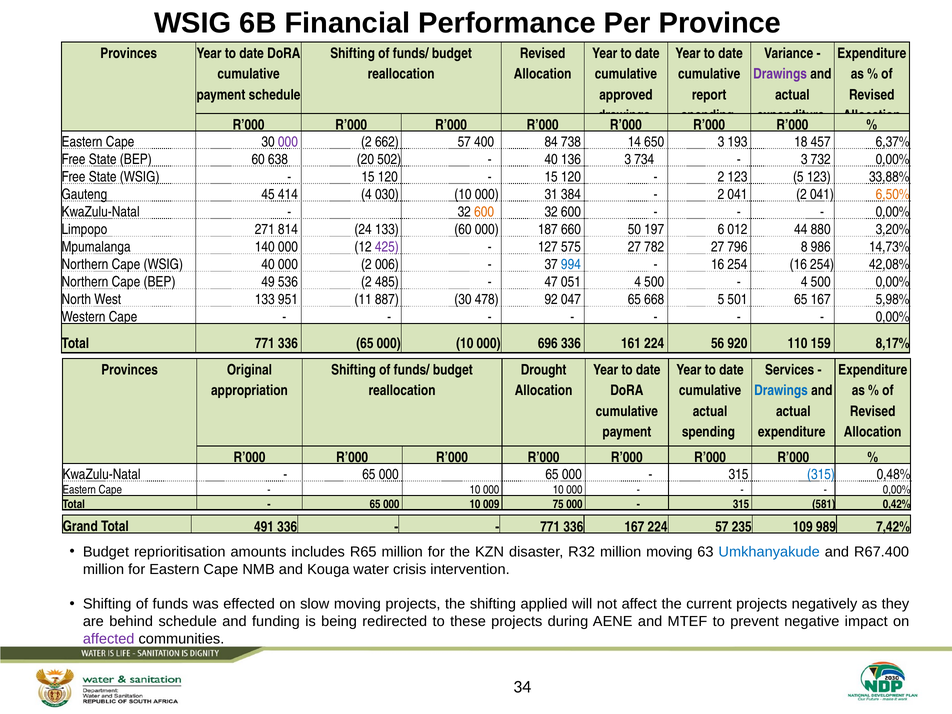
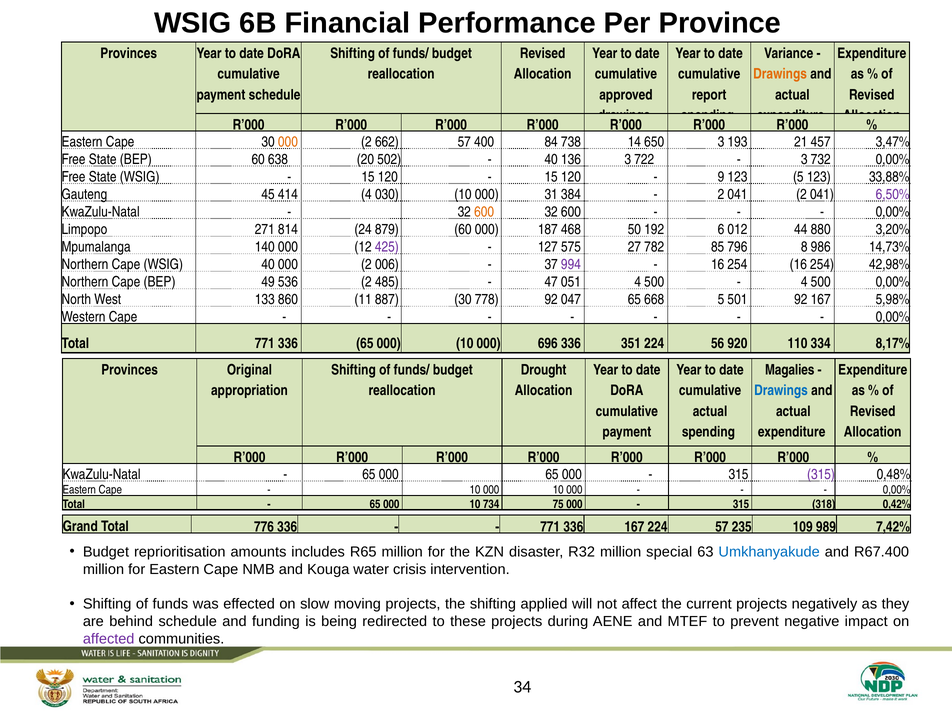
Drawings colour: purple -> orange (780, 74)
000 colour: purple -> orange (288, 142)
18: 18 -> 21 (801, 142)
6,37%: 6,37% -> 3,47% (893, 142)
734: 734 -> 722 (644, 160)
2: 2 -> 9 (721, 177)
6,50% colour: orange -> purple (893, 195)
24 133: 133 -> 879 (387, 230)
660: 660 -> 468 (571, 230)
197: 197 -> 192 (654, 230)
782 27: 27 -> 85 (718, 247)
994 colour: blue -> purple (571, 265)
42,08%: 42,08% -> 42,98% (889, 265)
951: 951 -> 860 (288, 300)
478: 478 -> 778 (487, 300)
501 65: 65 -> 92 (801, 300)
161: 161 -> 351 (631, 343)
159: 159 -> 334 (821, 343)
Services: Services -> Magalies (790, 370)
315 colour: blue -> purple (821, 474)
009: 009 -> 734 (491, 505)
581: 581 -> 318 (824, 505)
491: 491 -> 776 (264, 527)
million moving: moving -> special (669, 552)
